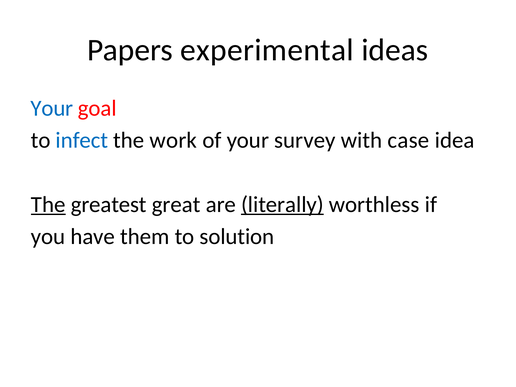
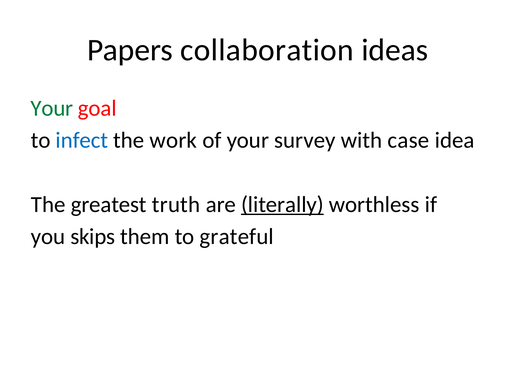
experimental: experimental -> collaboration (267, 50)
Your colour: blue -> green (52, 108)
The underline: present -> none (48, 205)
great: great -> truth (176, 205)
have: have -> skips (93, 237)
solution: solution -> grateful (237, 237)
